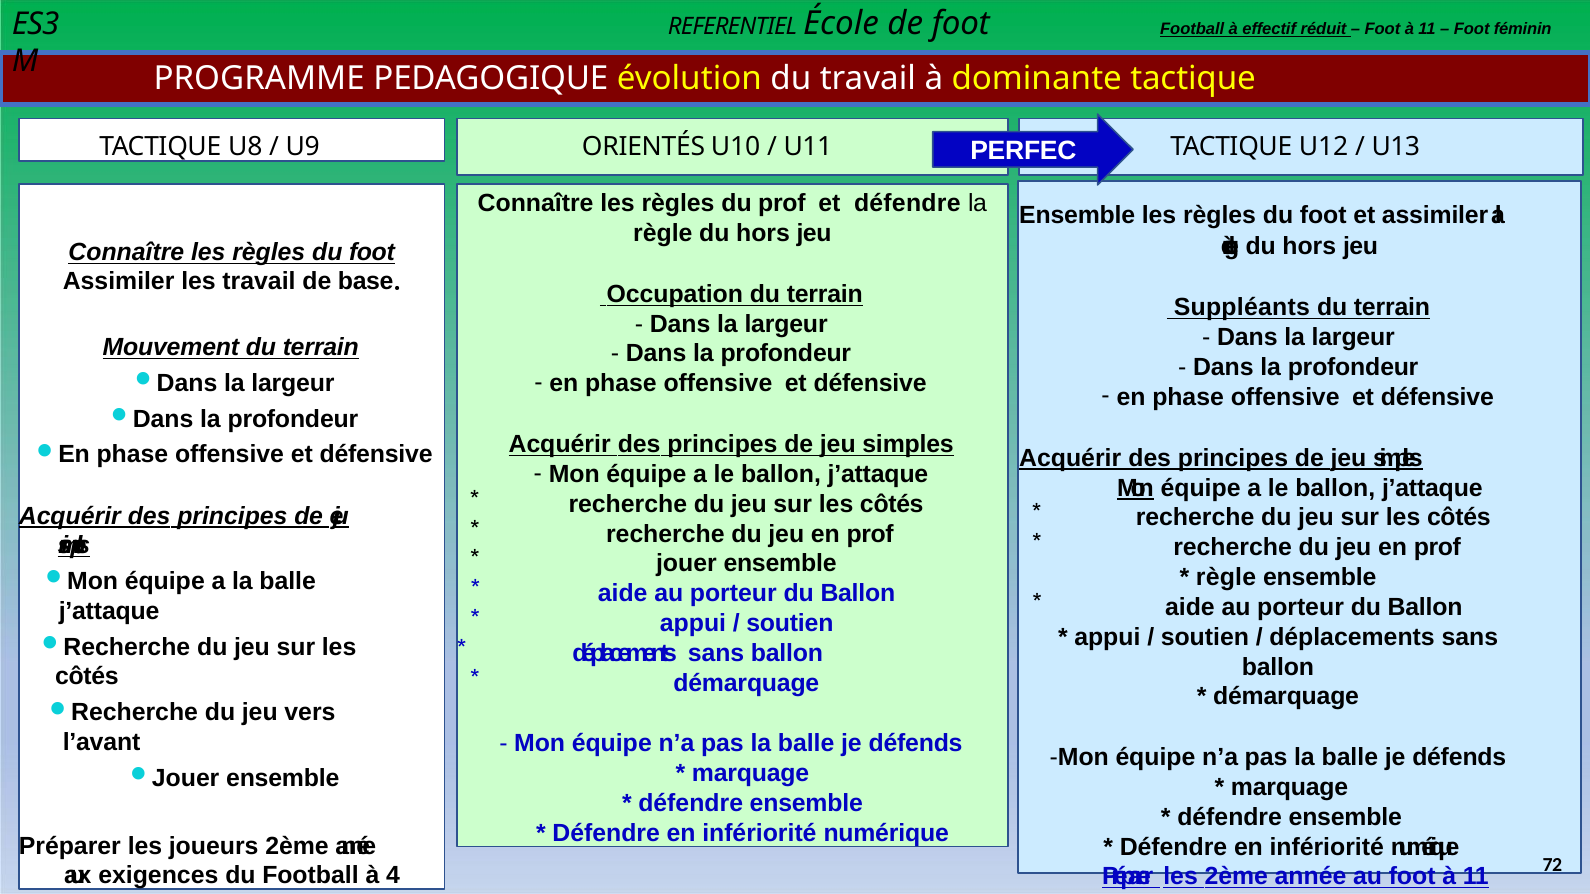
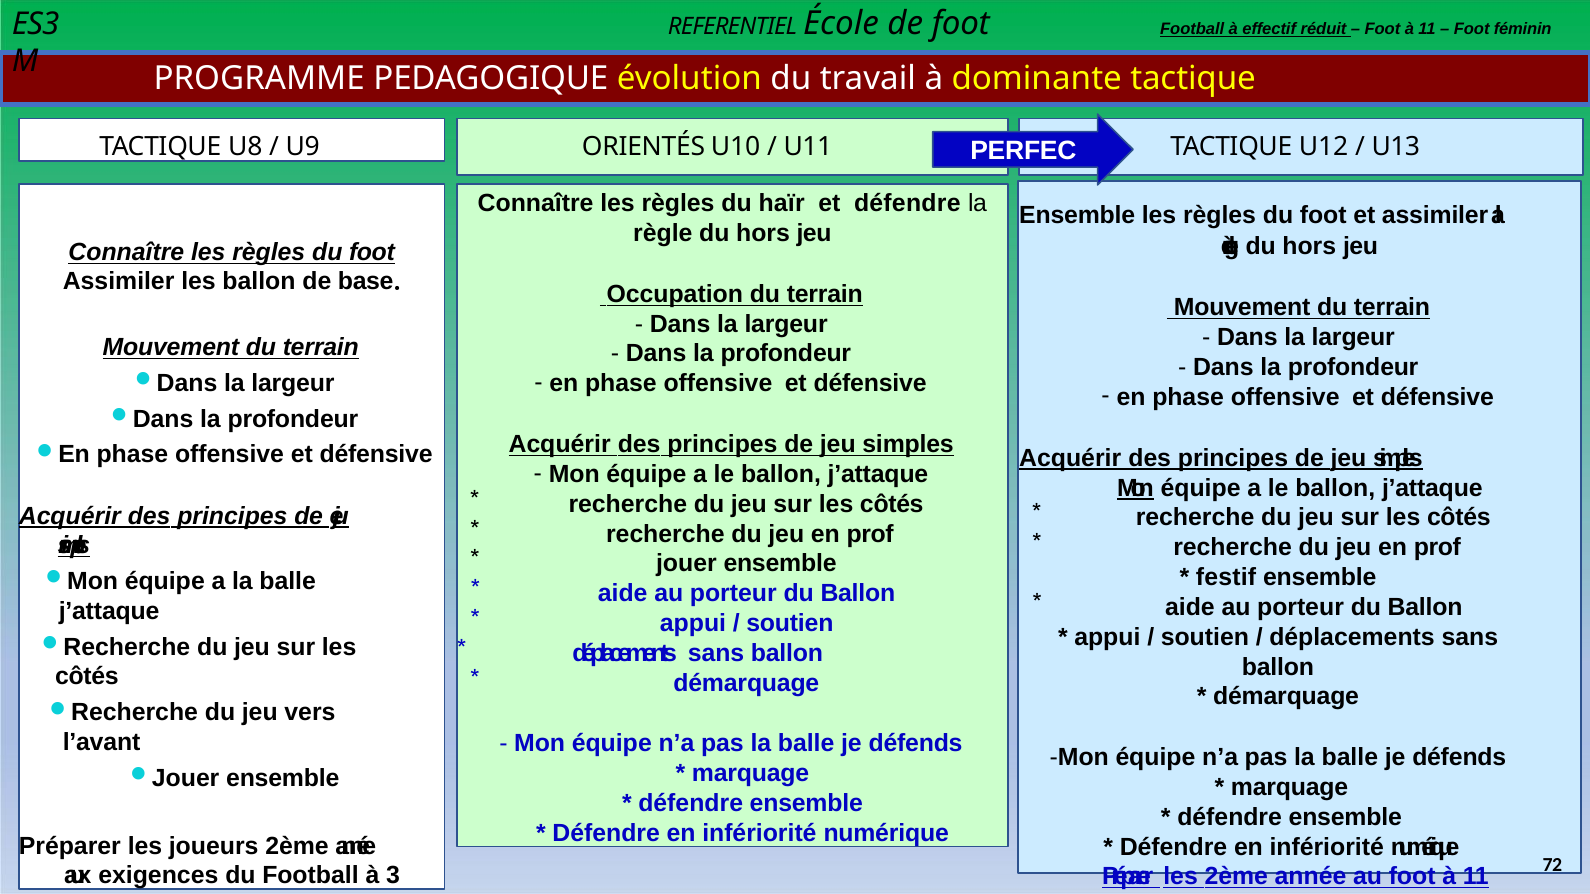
du prof: prof -> haïr (782, 204)
les travail: travail -> ballon (259, 282)
Suppléants: Suppléants -> Mouvement (1242, 308)
règle: règle -> festif (1226, 578)
4: 4 -> 3 (393, 876)
